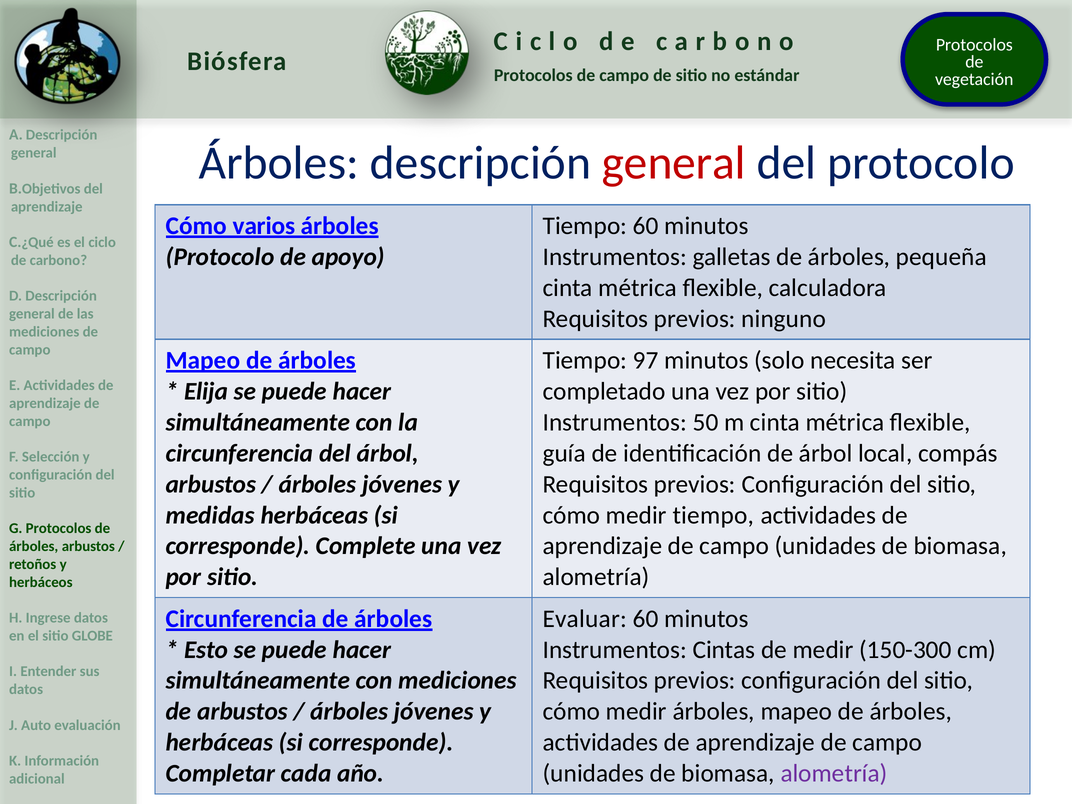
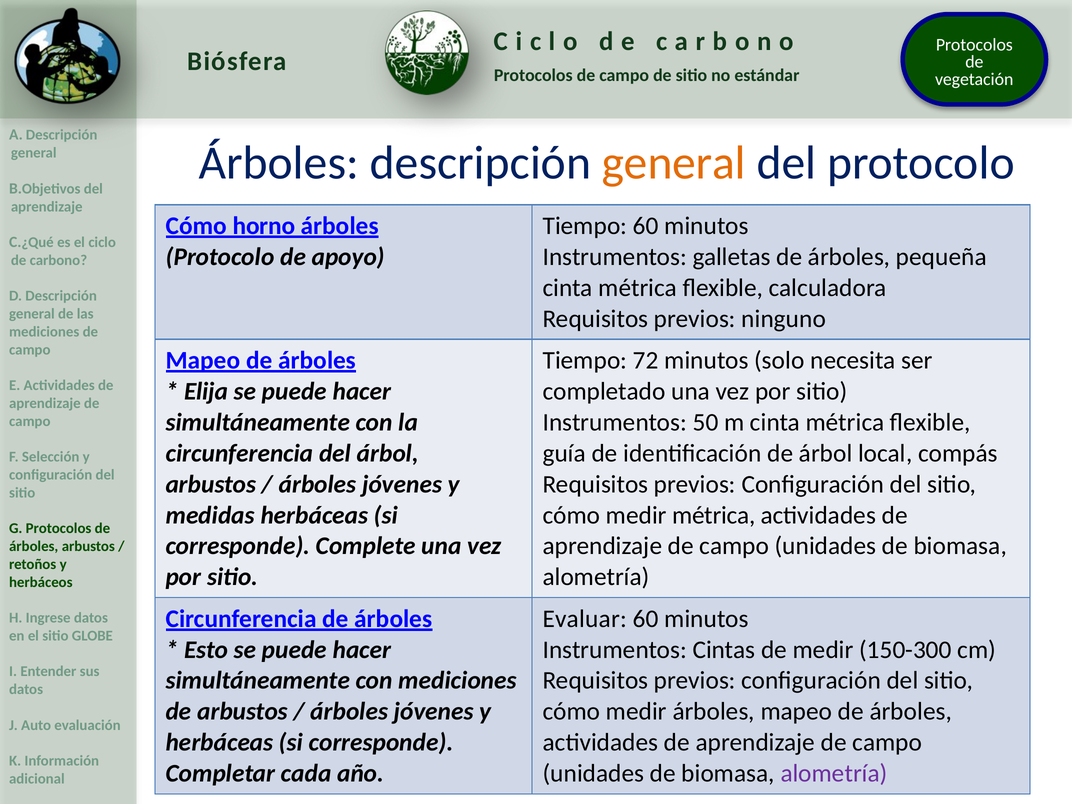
general colour: red -> orange (674, 163)
varios: varios -> horno (264, 226)
97: 97 -> 72 (646, 360)
medir tiempo: tiempo -> métrica (714, 515)
